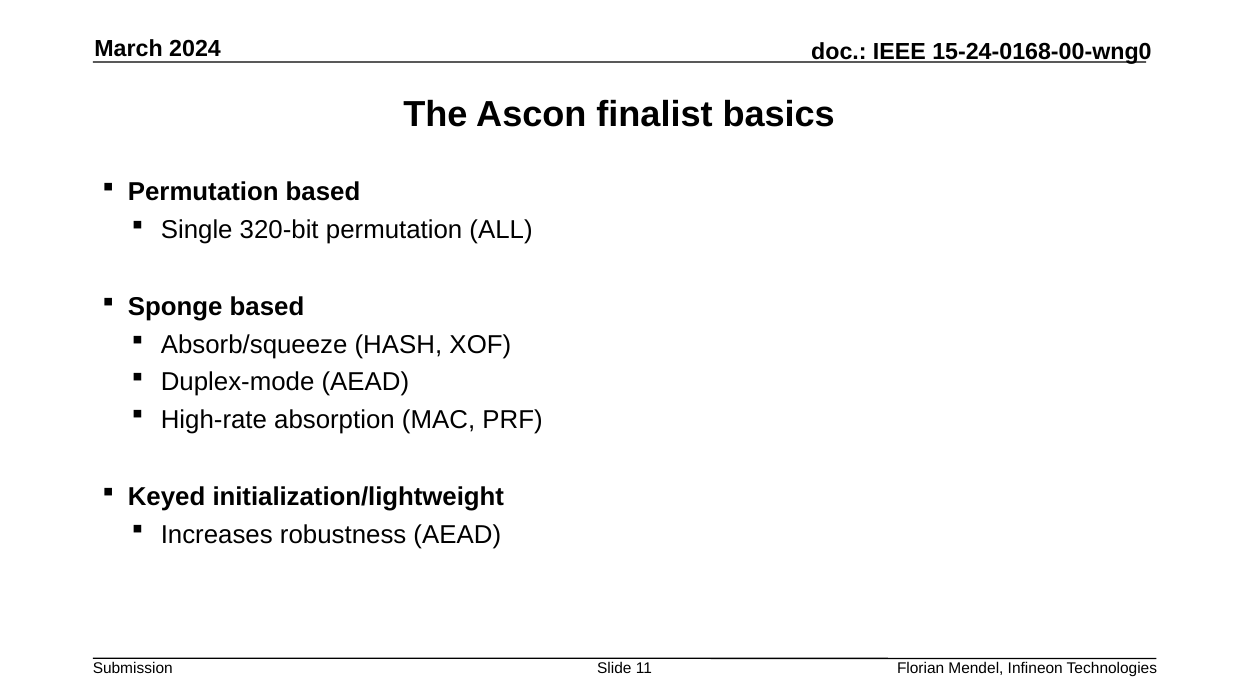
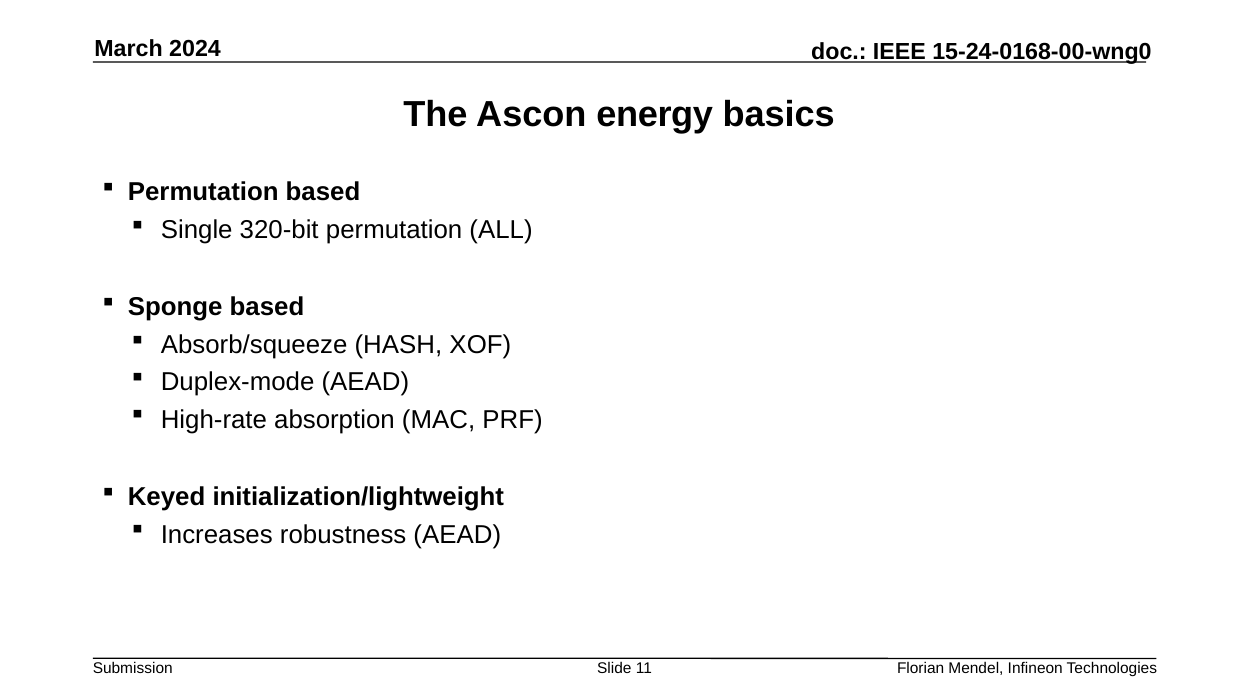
finalist: finalist -> energy (655, 115)
